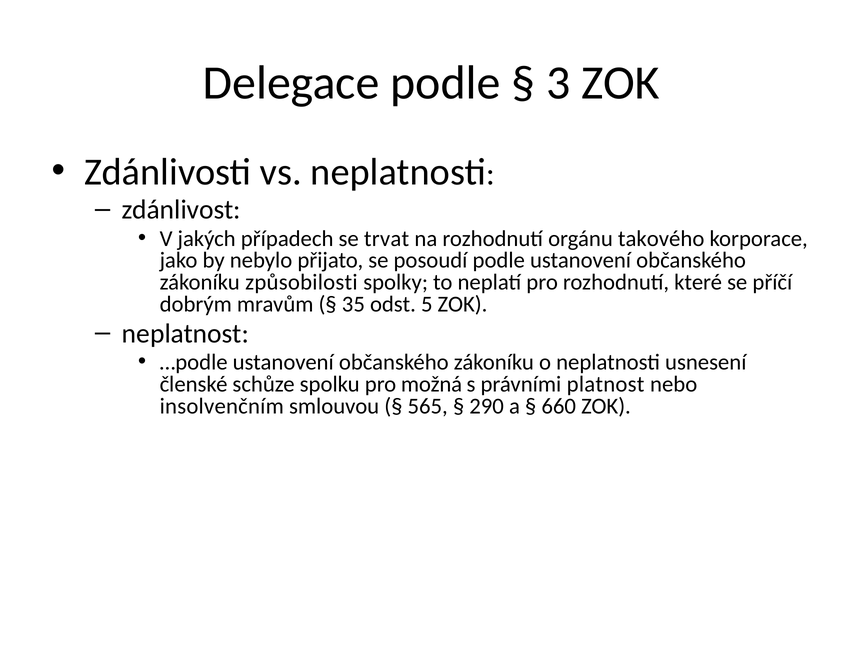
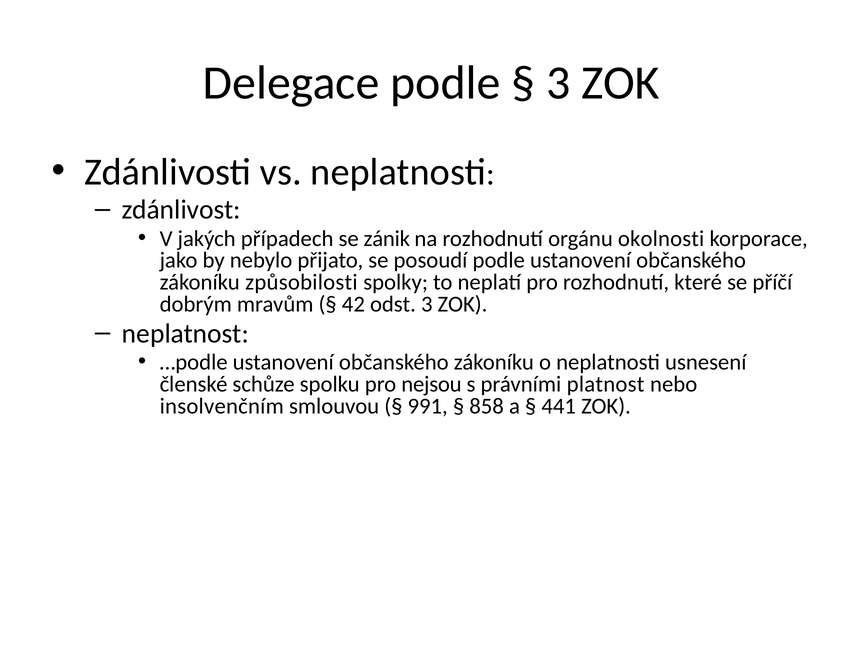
trvat: trvat -> zánik (387, 239)
takového: takového -> okolnosti (661, 239)
35: 35 -> 42 (353, 304)
odst 5: 5 -> 3 (427, 304)
možná: možná -> nejsou (431, 384)
565: 565 -> 991 (428, 406)
290: 290 -> 858 (487, 406)
660: 660 -> 441 (559, 406)
